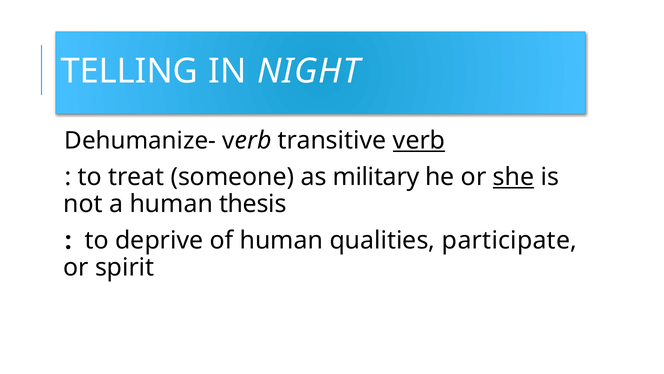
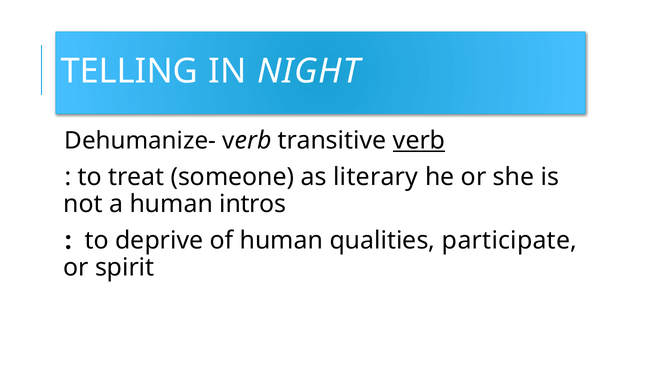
military: military -> literary (376, 177)
she underline: present -> none (513, 177)
thesis: thesis -> intros (253, 204)
